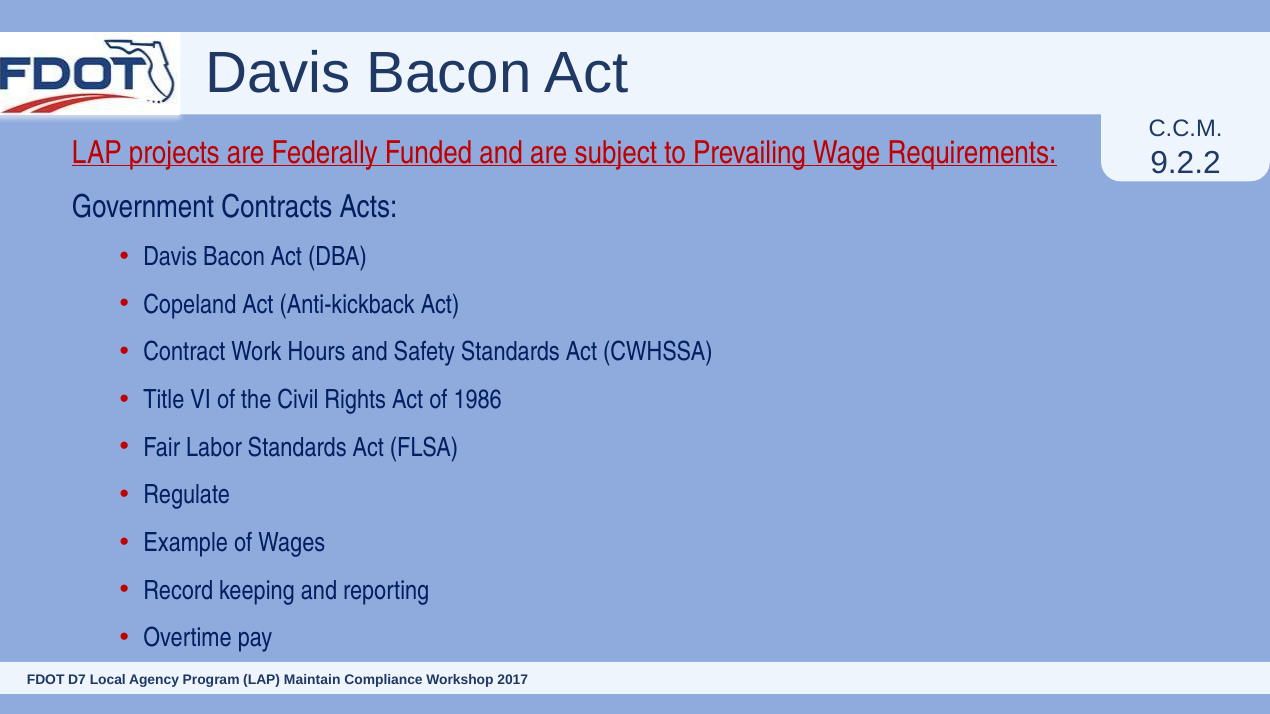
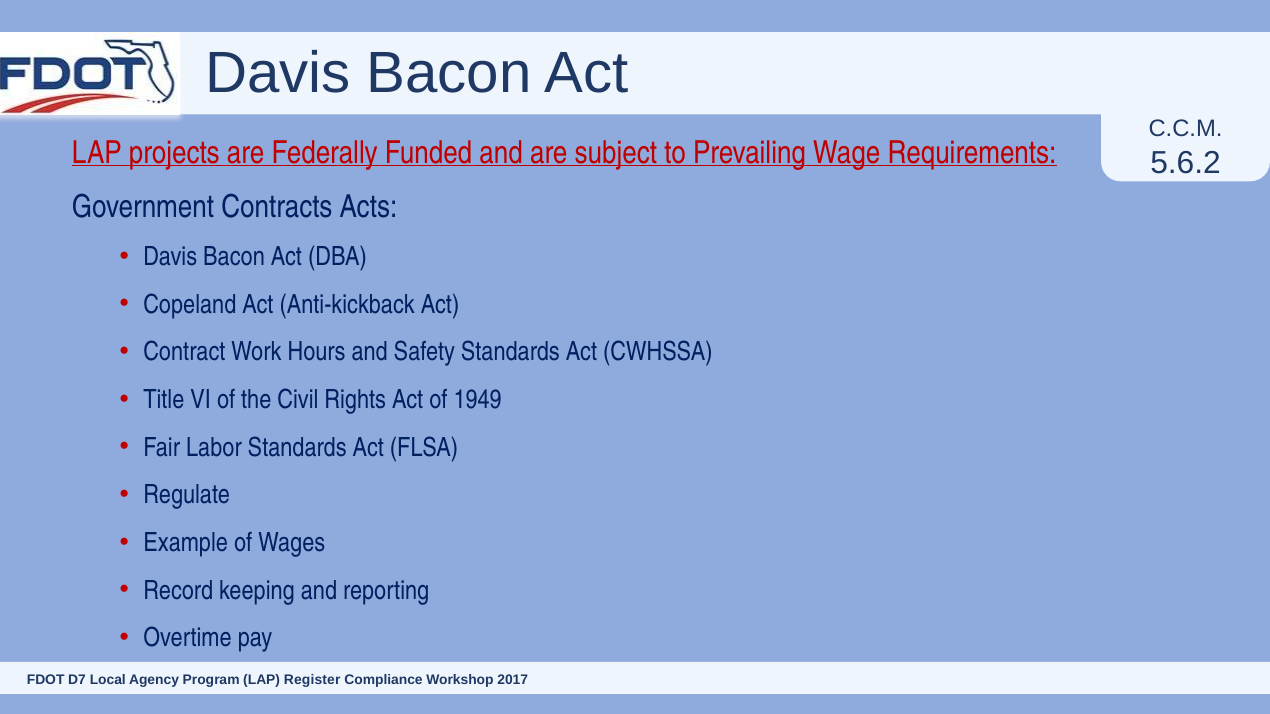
9.2.2: 9.2.2 -> 5.6.2 (1186, 163)
1986: 1986 -> 1949 (478, 400)
Maintain: Maintain -> Register (312, 680)
